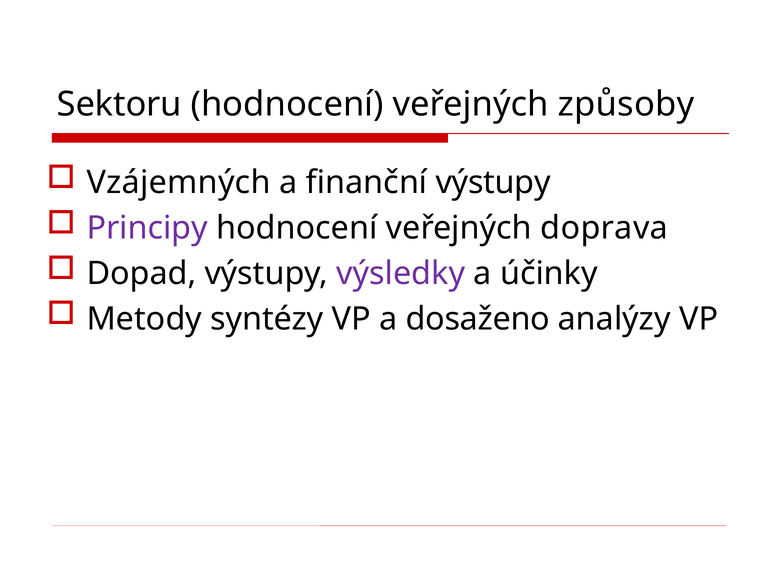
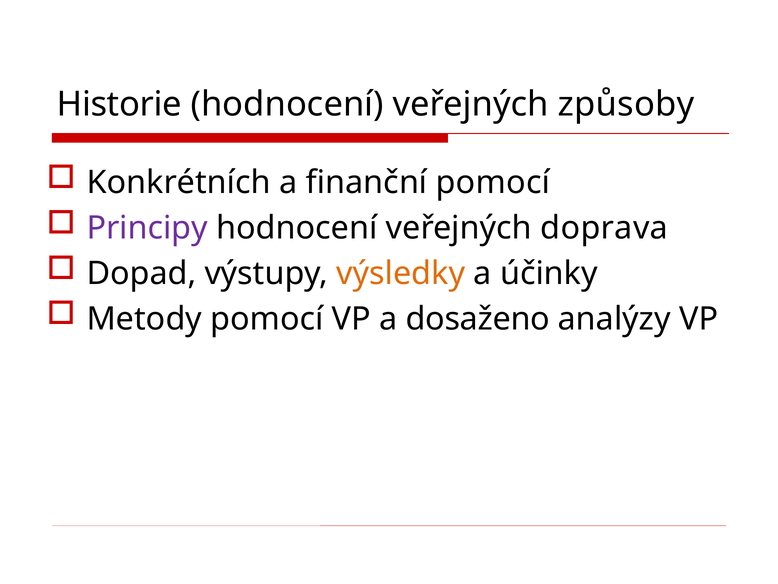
Sektoru: Sektoru -> Historie (119, 104)
Vzájemných: Vzájemných -> Konkrétních (179, 183)
finanční výstupy: výstupy -> pomocí (493, 183)
výsledky colour: purple -> orange (401, 273)
Metody syntézy: syntézy -> pomocí (267, 319)
